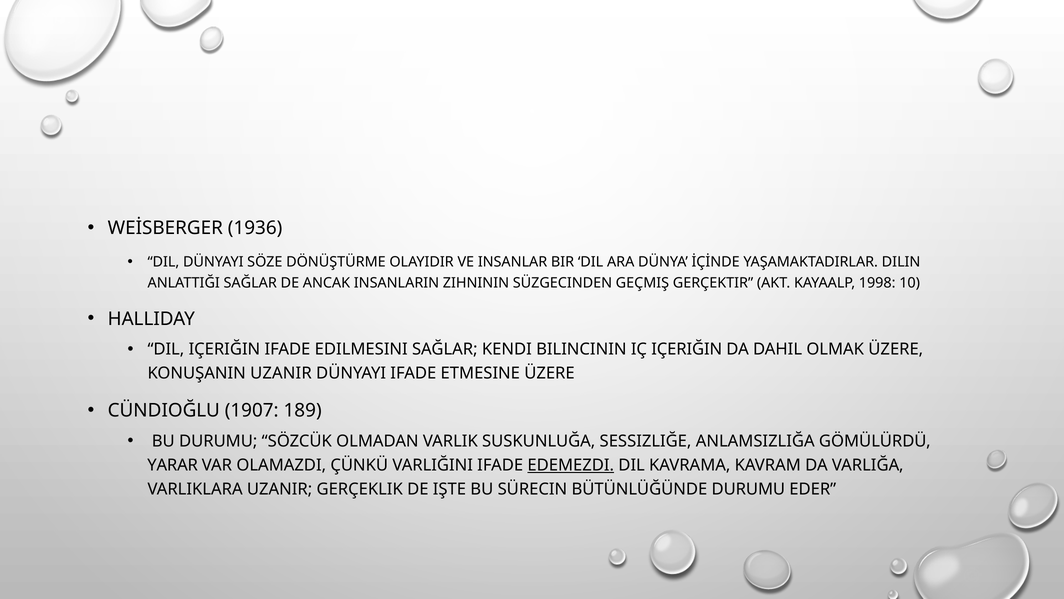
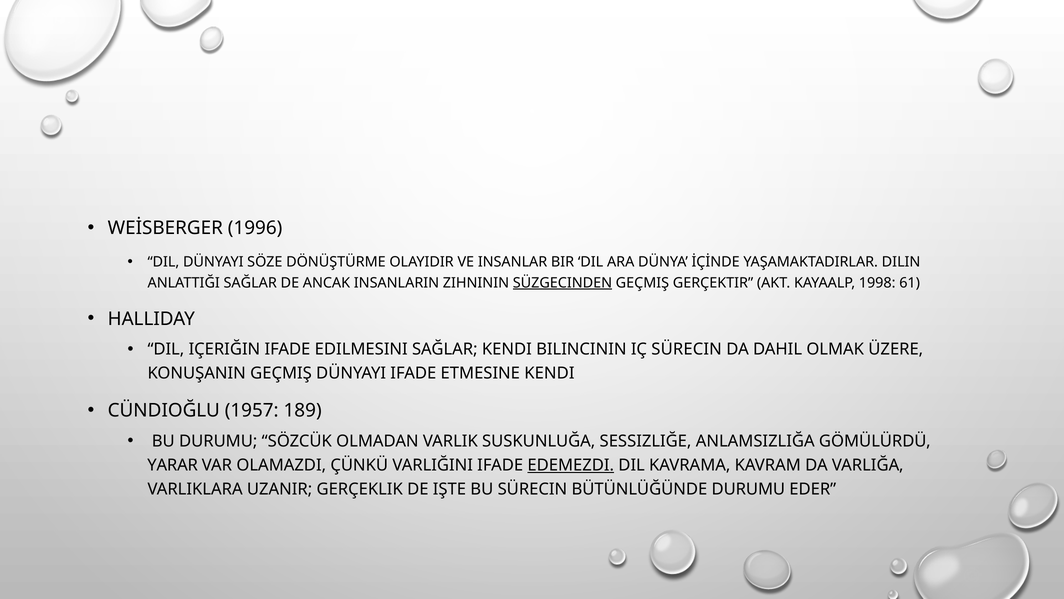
1936: 1936 -> 1996 (255, 228)
SÜZGECINDEN underline: none -> present (562, 283)
10: 10 -> 61 (910, 283)
IÇ IÇERIĞIN: IÇERIĞIN -> SÜRECIN (687, 349)
KONUŞANIN UZANIR: UZANIR -> GEÇMIŞ (281, 373)
ETMESINE ÜZERE: ÜZERE -> KENDI (549, 373)
1907: 1907 -> 1957 (252, 410)
